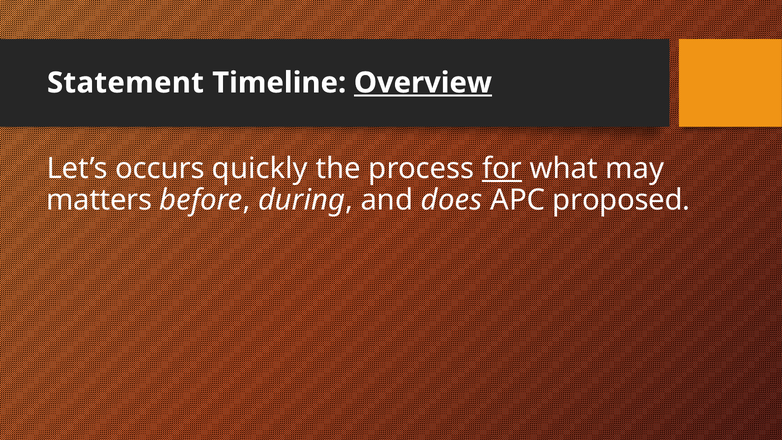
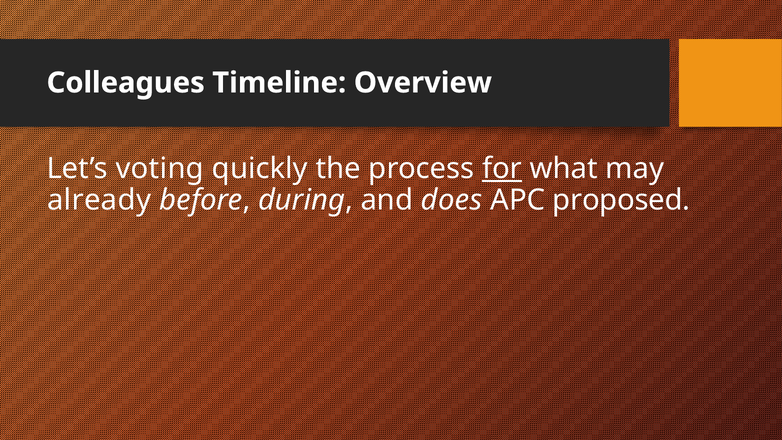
Statement: Statement -> Colleagues (126, 83)
Overview underline: present -> none (423, 83)
occurs: occurs -> voting (160, 168)
matters: matters -> already (99, 200)
